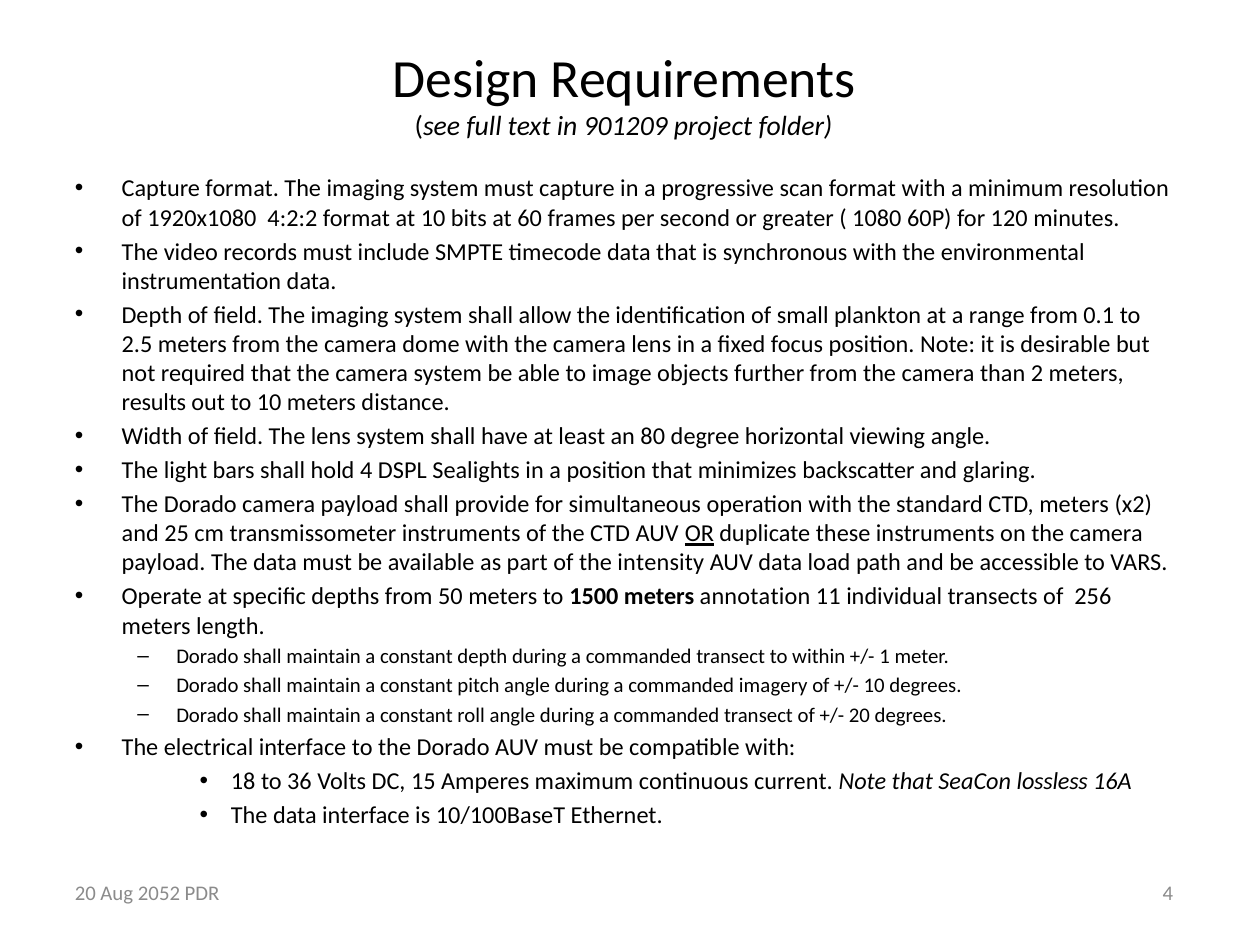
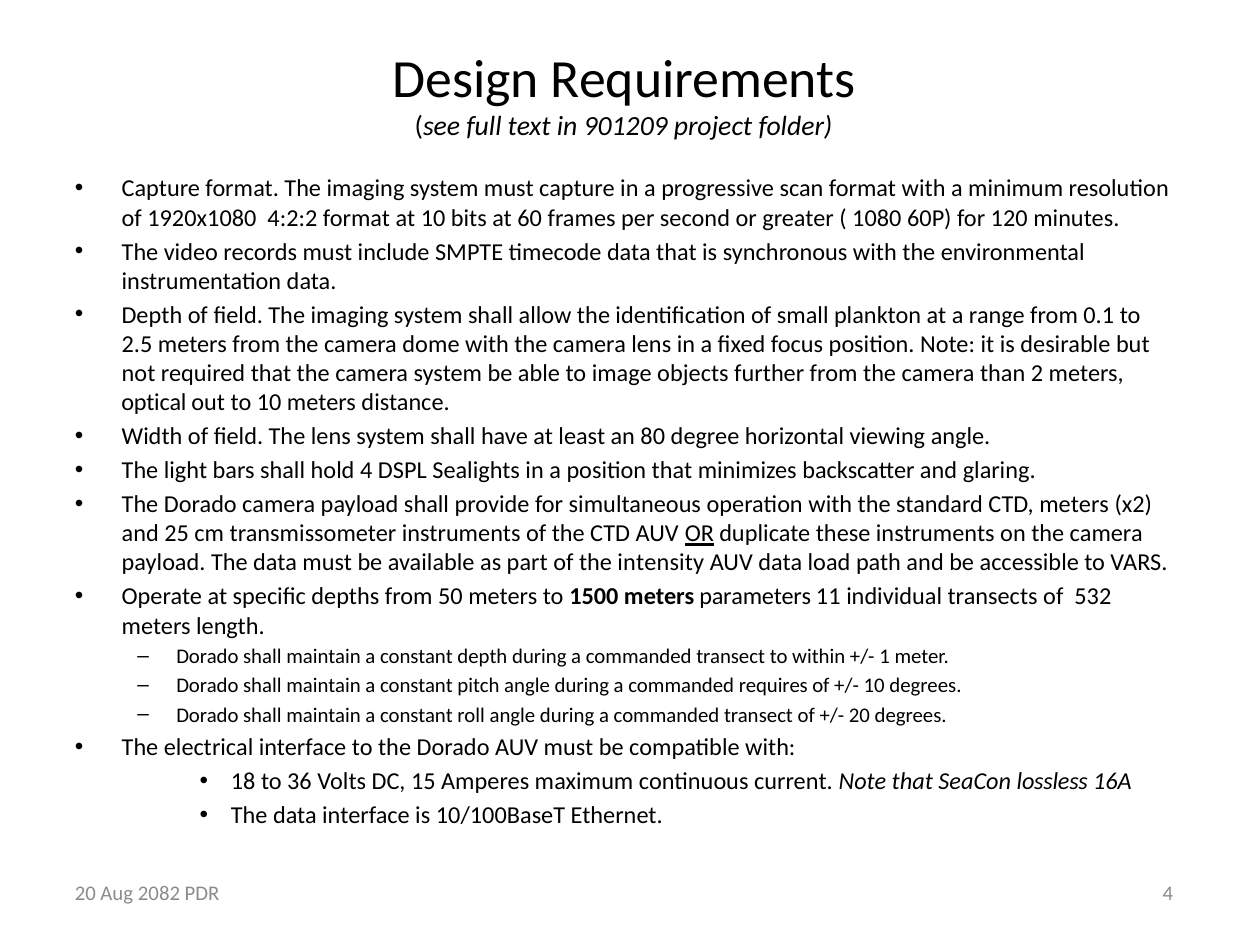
results: results -> optical (154, 403)
annotation: annotation -> parameters (755, 597)
256: 256 -> 532 (1093, 597)
imagery: imagery -> requires (773, 686)
2052: 2052 -> 2082 (159, 894)
